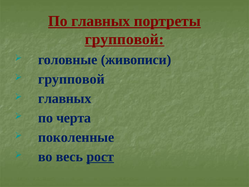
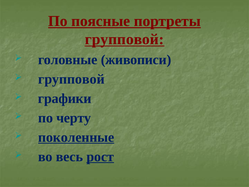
По главных: главных -> поясные (101, 21)
главных: главных -> графики (65, 98)
черта: черта -> черту (74, 118)
поколенные underline: none -> present (76, 137)
